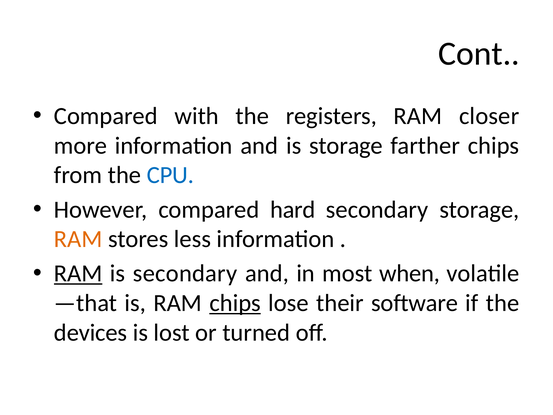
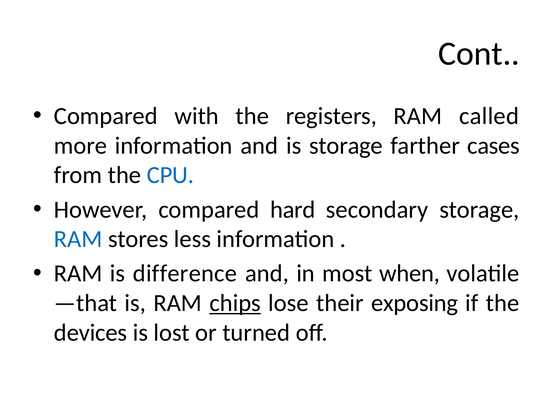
closer: closer -> called (489, 116)
farther chips: chips -> cases (494, 146)
RAM colour: orange -> blue (78, 239)
RAM underline: present -> none (78, 273)
is secondary: secondary -> difference (185, 273)
software: software -> exposing (415, 303)
